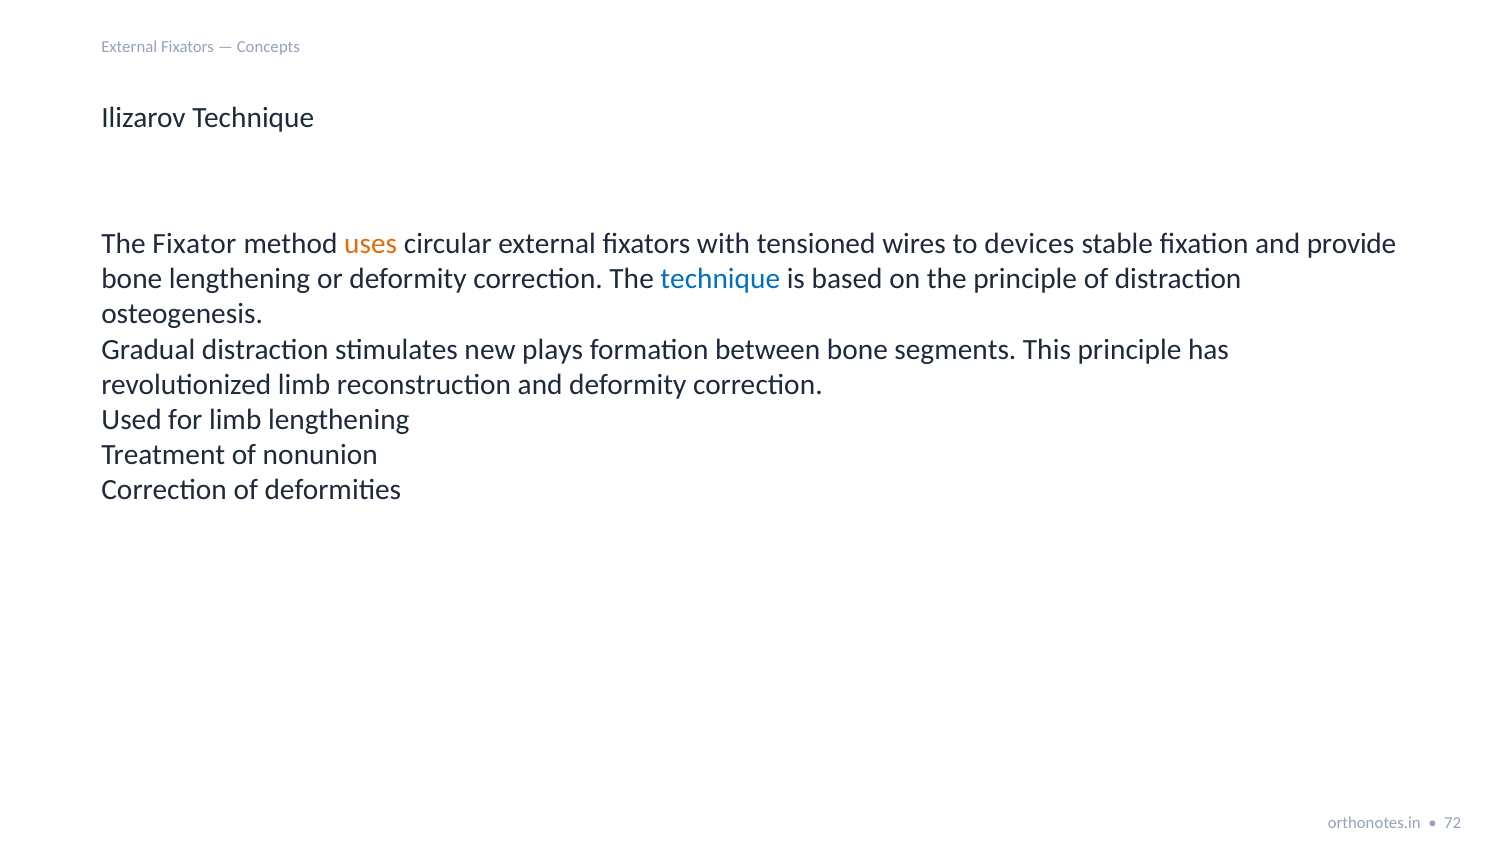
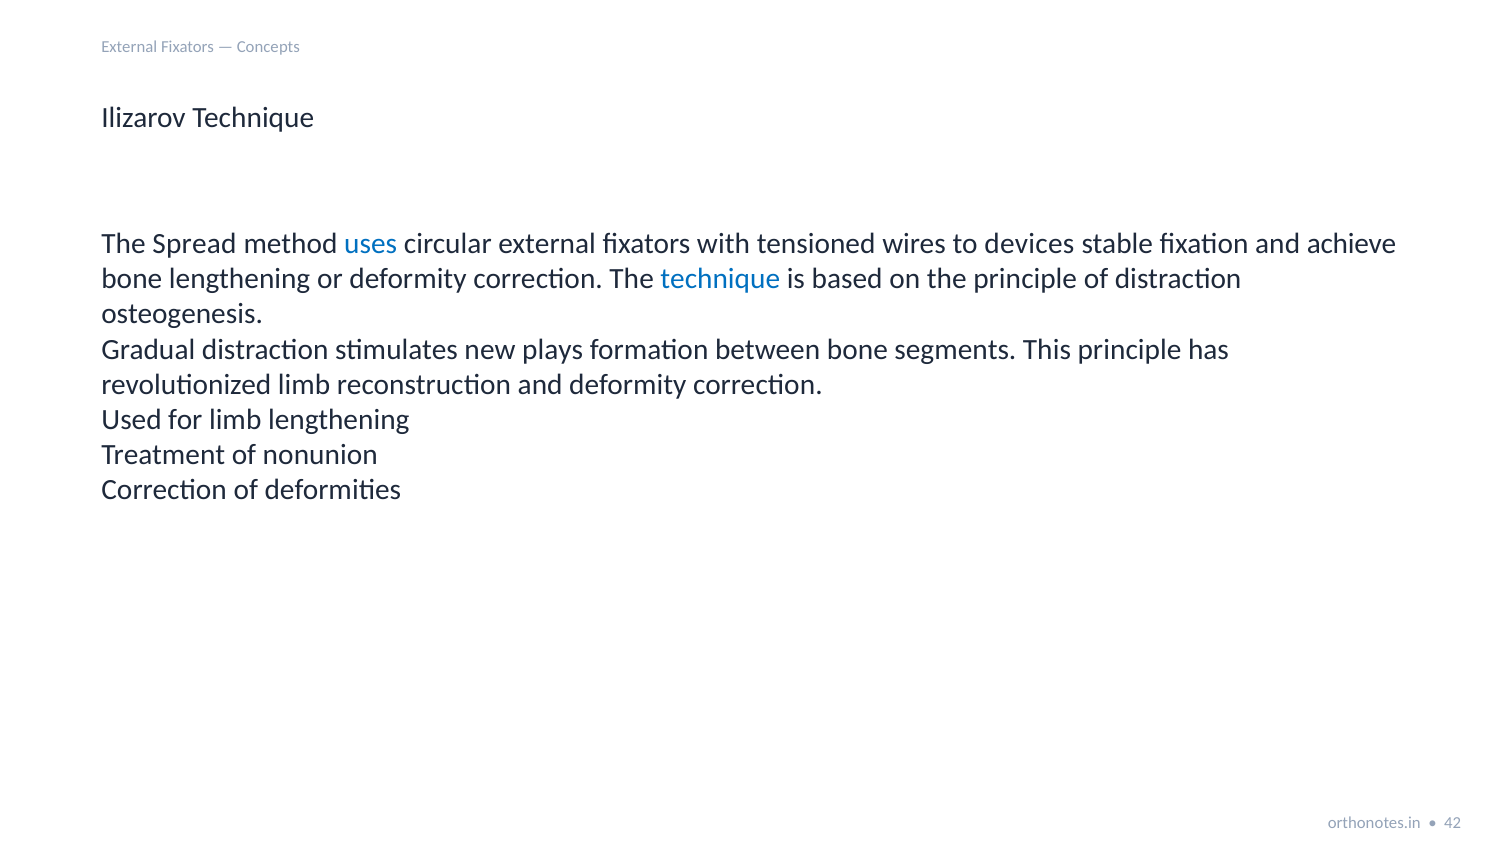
Fixator: Fixator -> Spread (194, 244)
uses colour: orange -> blue (371, 244)
provide: provide -> achieve (1351, 244)
72: 72 -> 42 (1453, 823)
